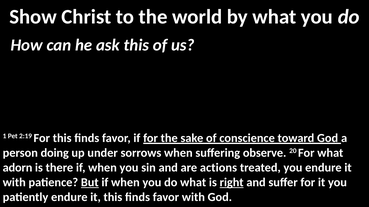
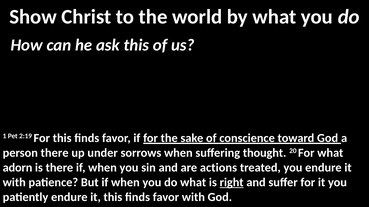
person doing: doing -> there (55, 153)
observe: observe -> thought (265, 153)
But underline: present -> none (90, 183)
